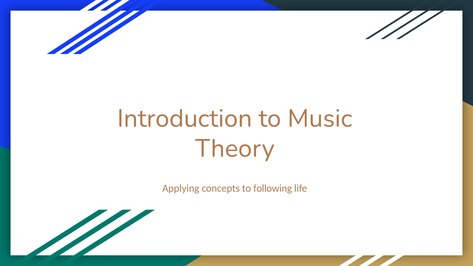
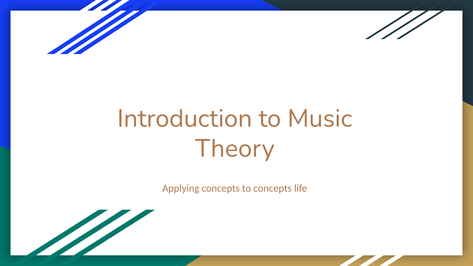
to following: following -> concepts (273, 188)
